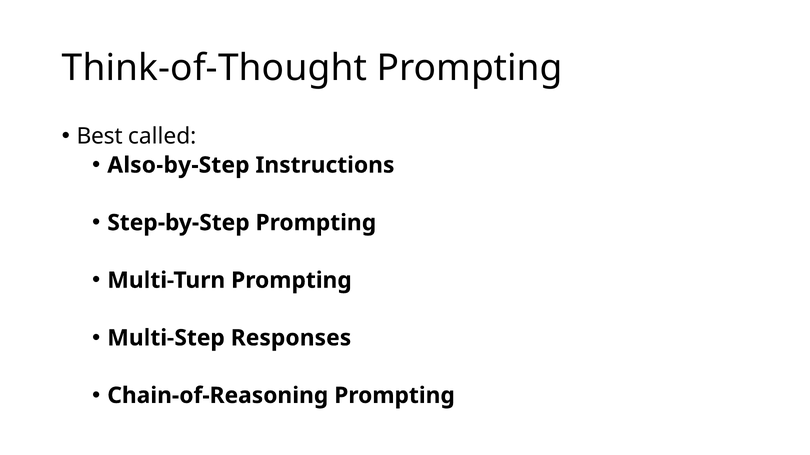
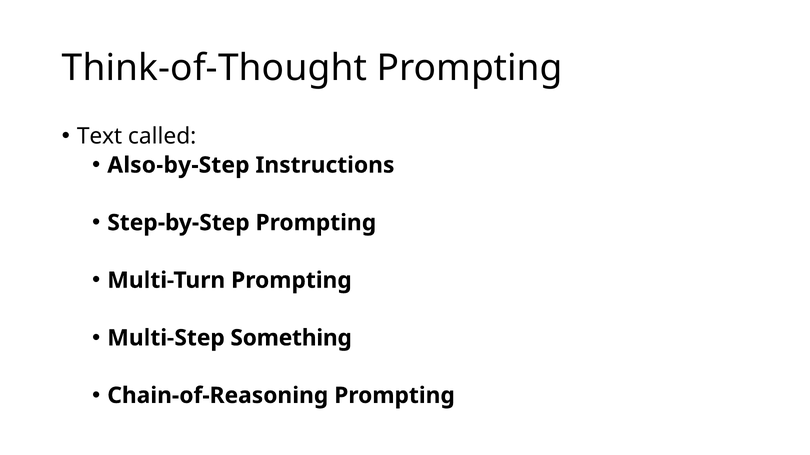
Best: Best -> Text (100, 137)
Responses: Responses -> Something (291, 338)
